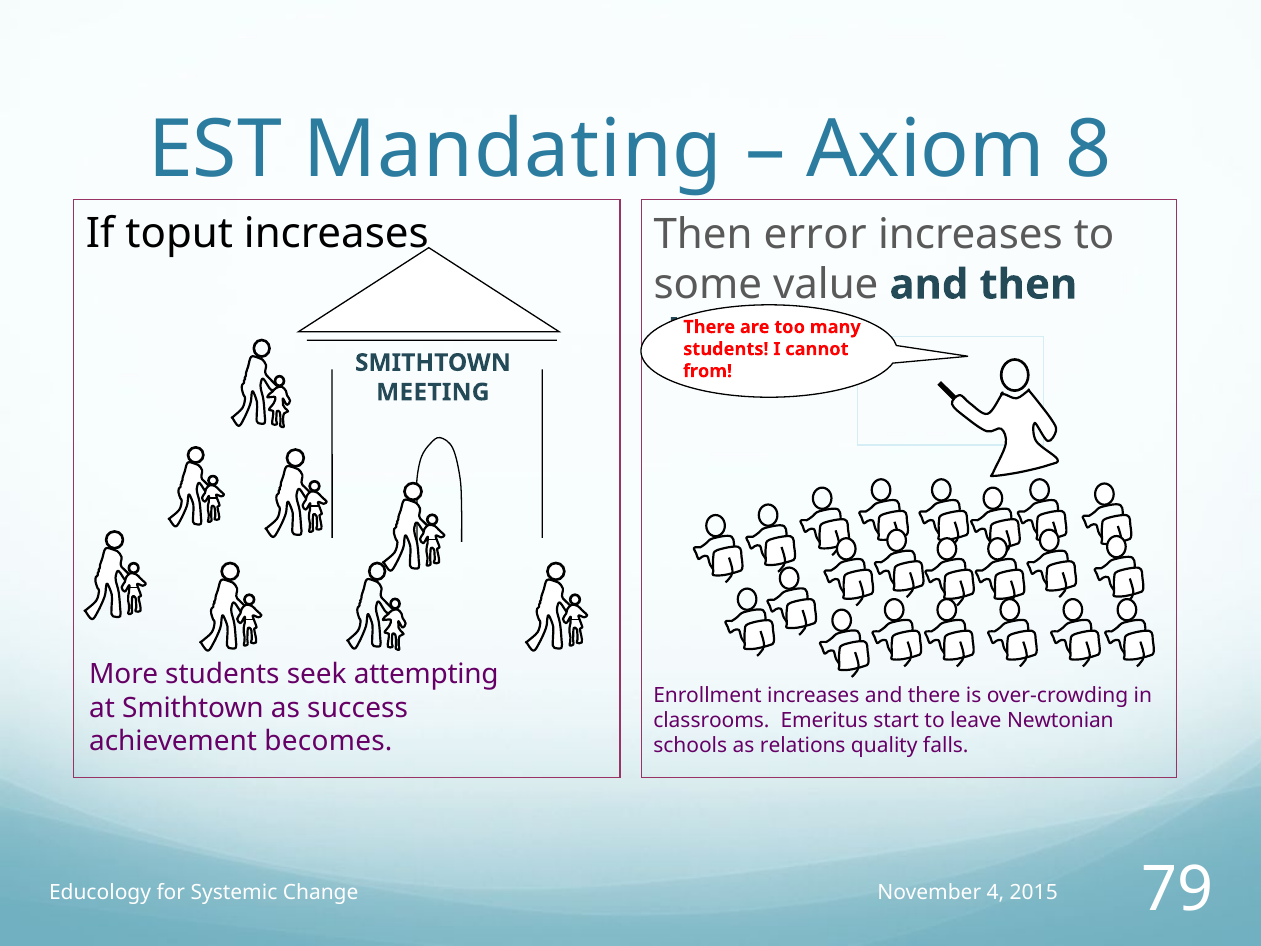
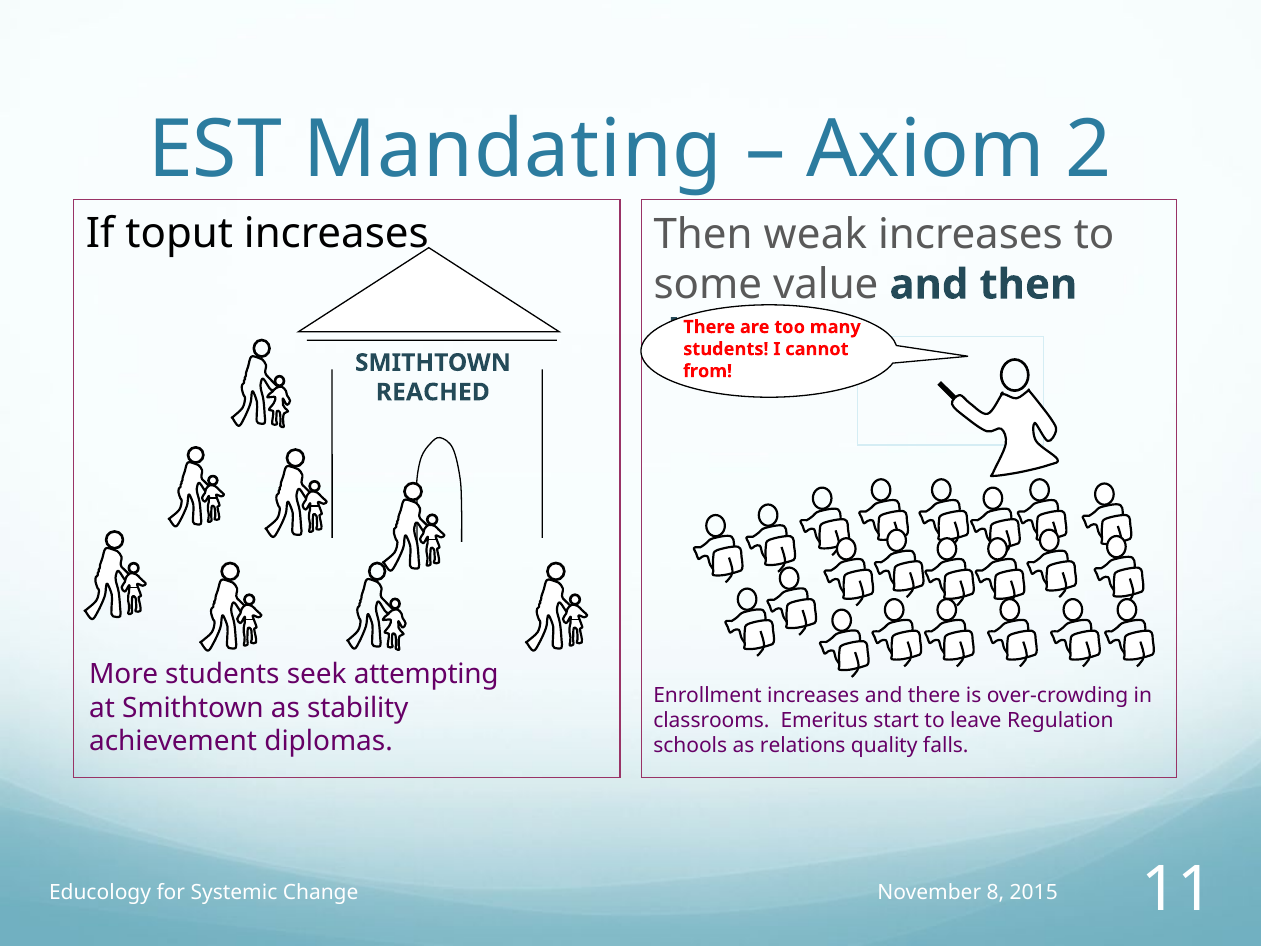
8: 8 -> 2 (1089, 150)
error: error -> weak (815, 234)
MEETING: MEETING -> REACHED (433, 392)
success: success -> stability (358, 708)
Newtonian: Newtonian -> Regulation (1060, 721)
becomes: becomes -> diplomas (329, 742)
4: 4 -> 8 (995, 892)
79: 79 -> 11 (1177, 890)
